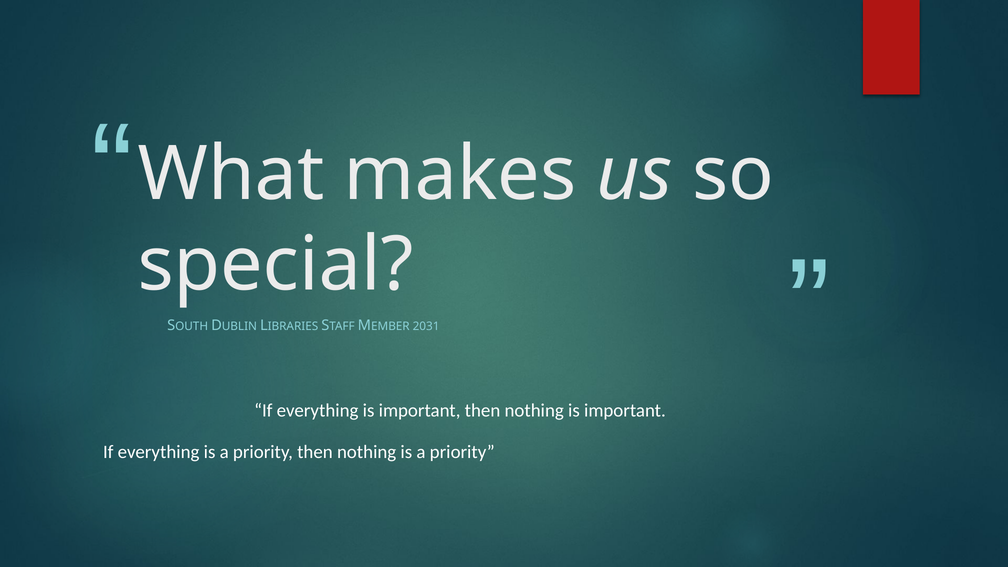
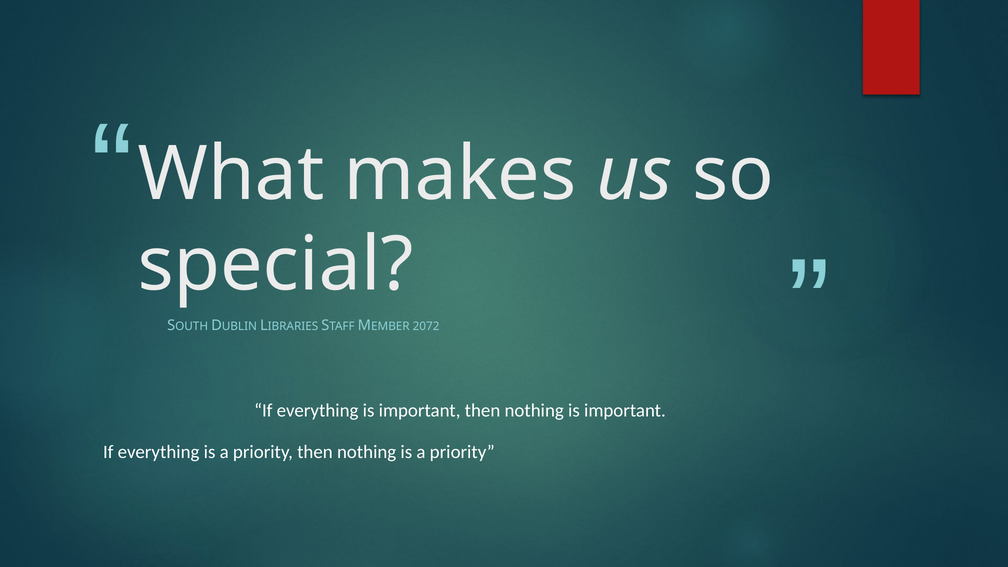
2031: 2031 -> 2072 (426, 326)
